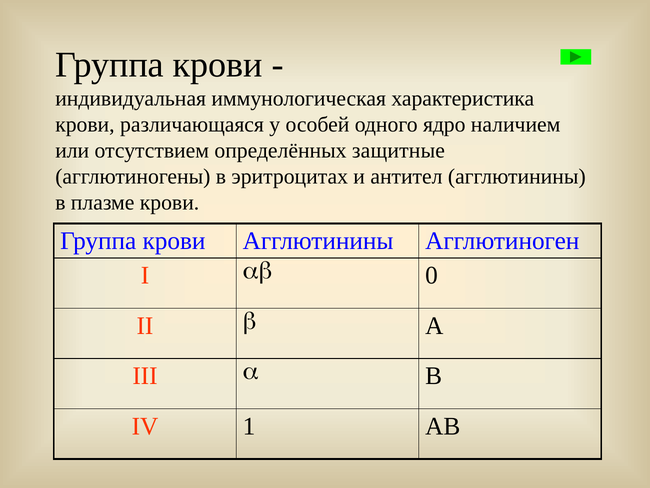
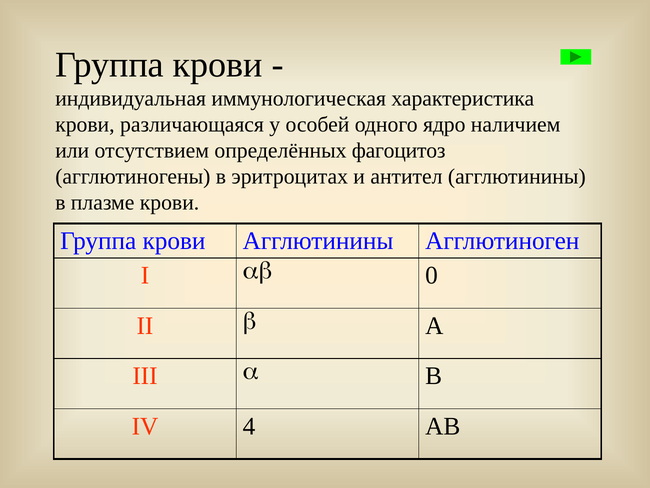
защитные: защитные -> фагоцитоз (399, 150)
1: 1 -> 4 (249, 426)
